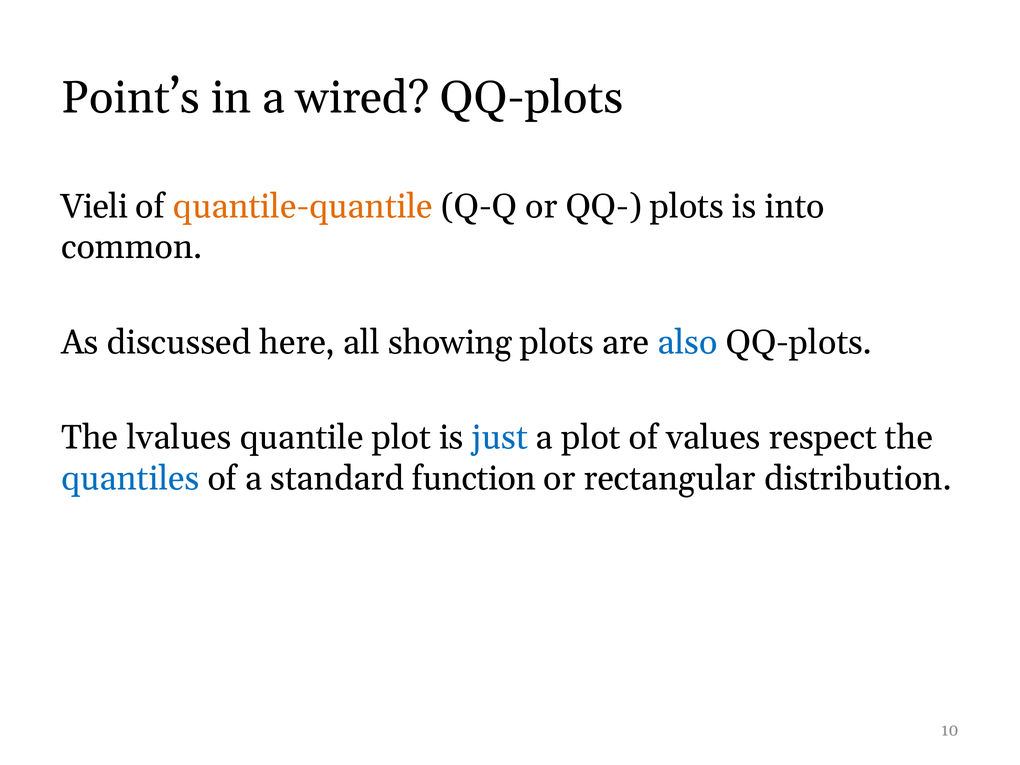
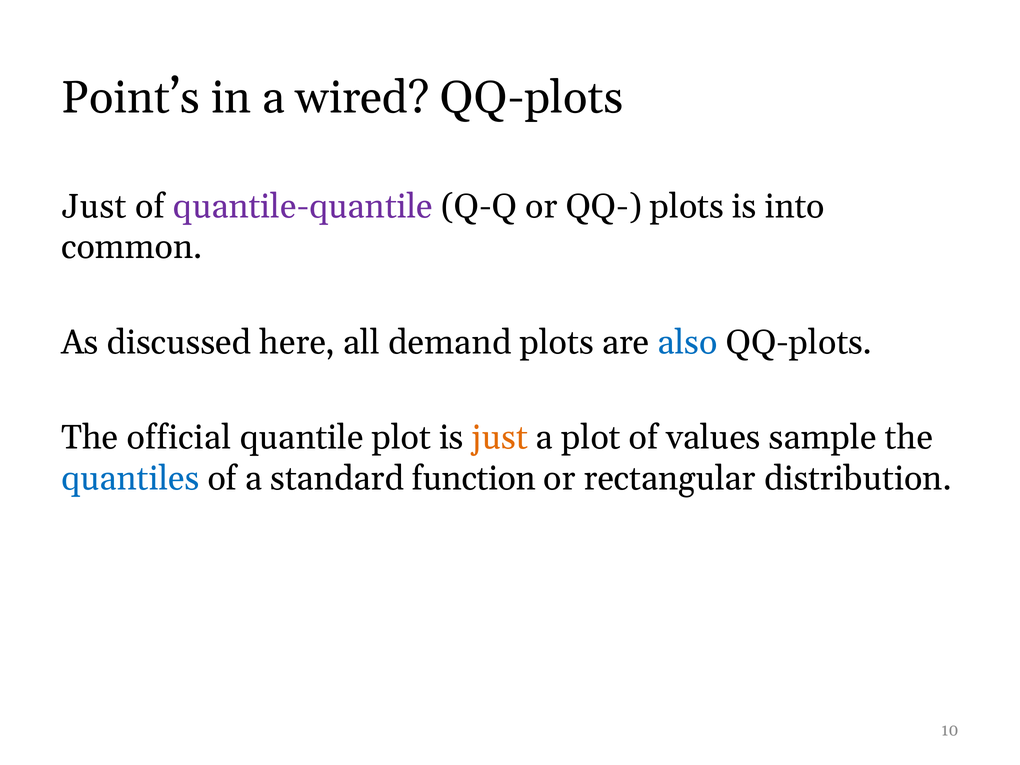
Vieli: Vieli -> Just (94, 206)
quantile-quantile colour: orange -> purple (303, 206)
showing: showing -> demand (450, 342)
lvalues: lvalues -> official (179, 438)
just colour: blue -> orange (500, 438)
respect: respect -> sample (823, 438)
